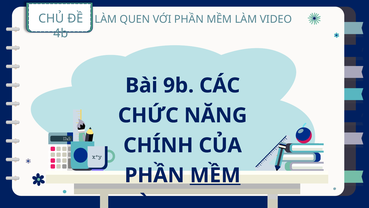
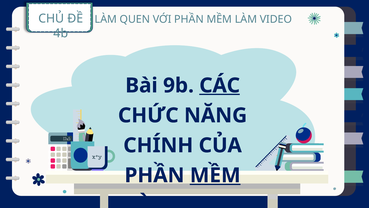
CÁC underline: none -> present (220, 85)
